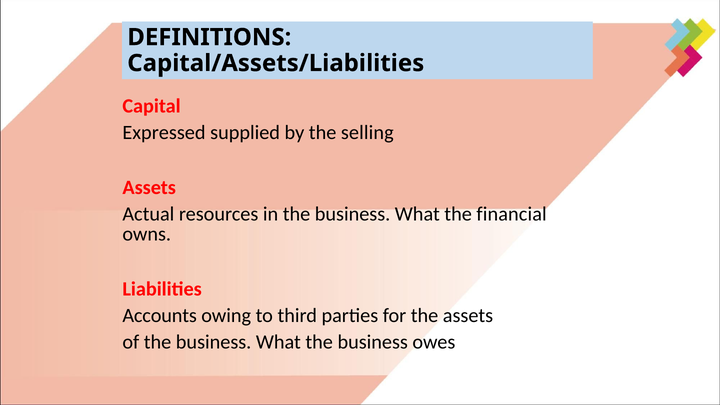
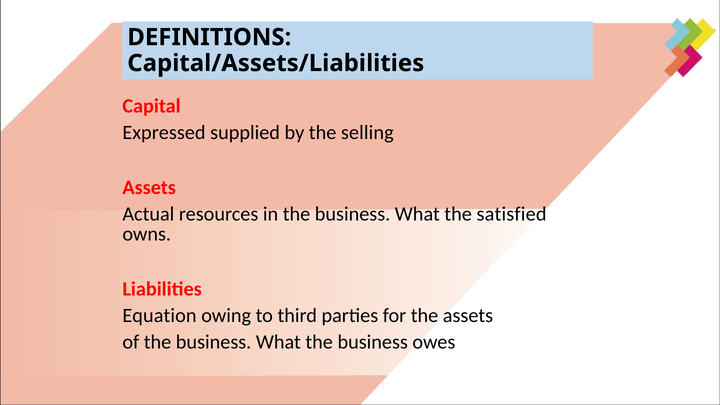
financial: financial -> satisfied (512, 214)
Accounts: Accounts -> Equation (160, 315)
